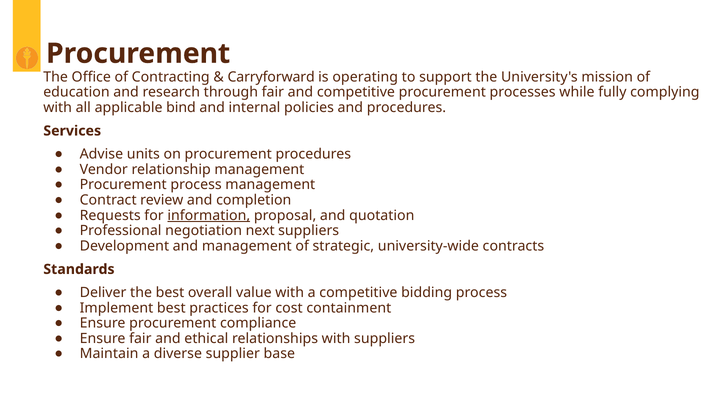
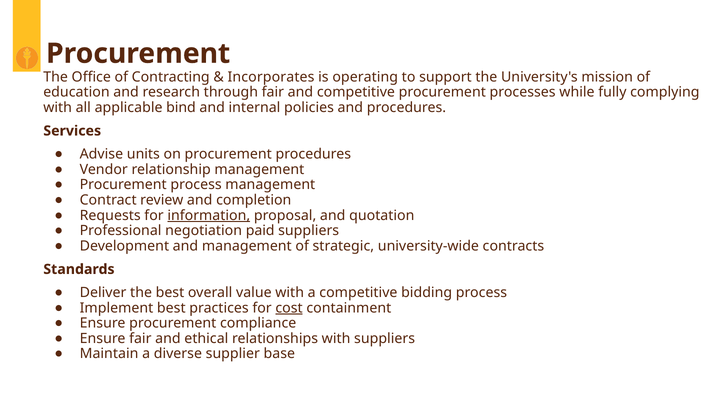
Carryforward: Carryforward -> Incorporates (271, 77)
next: next -> paid (260, 231)
cost underline: none -> present (289, 308)
